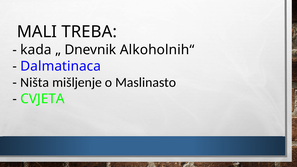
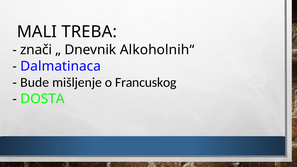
kada: kada -> znači (36, 50)
Ništa: Ništa -> Bude (35, 83)
Maslinasto: Maslinasto -> Francuskog (146, 83)
CVJETA: CVJETA -> DOSTA (42, 99)
